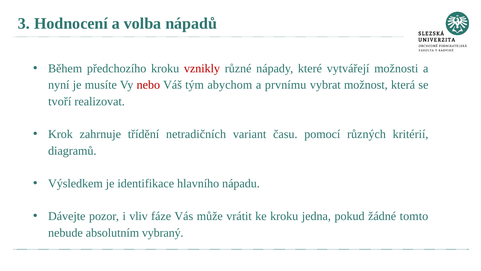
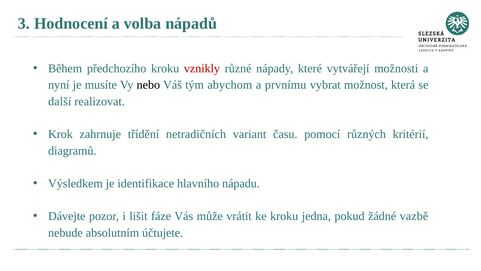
nebo colour: red -> black (148, 85)
tvoří: tvoří -> další (60, 101)
vliv: vliv -> lišit (138, 216)
tomto: tomto -> vazbě (414, 216)
vybraný: vybraný -> účtujete (163, 232)
